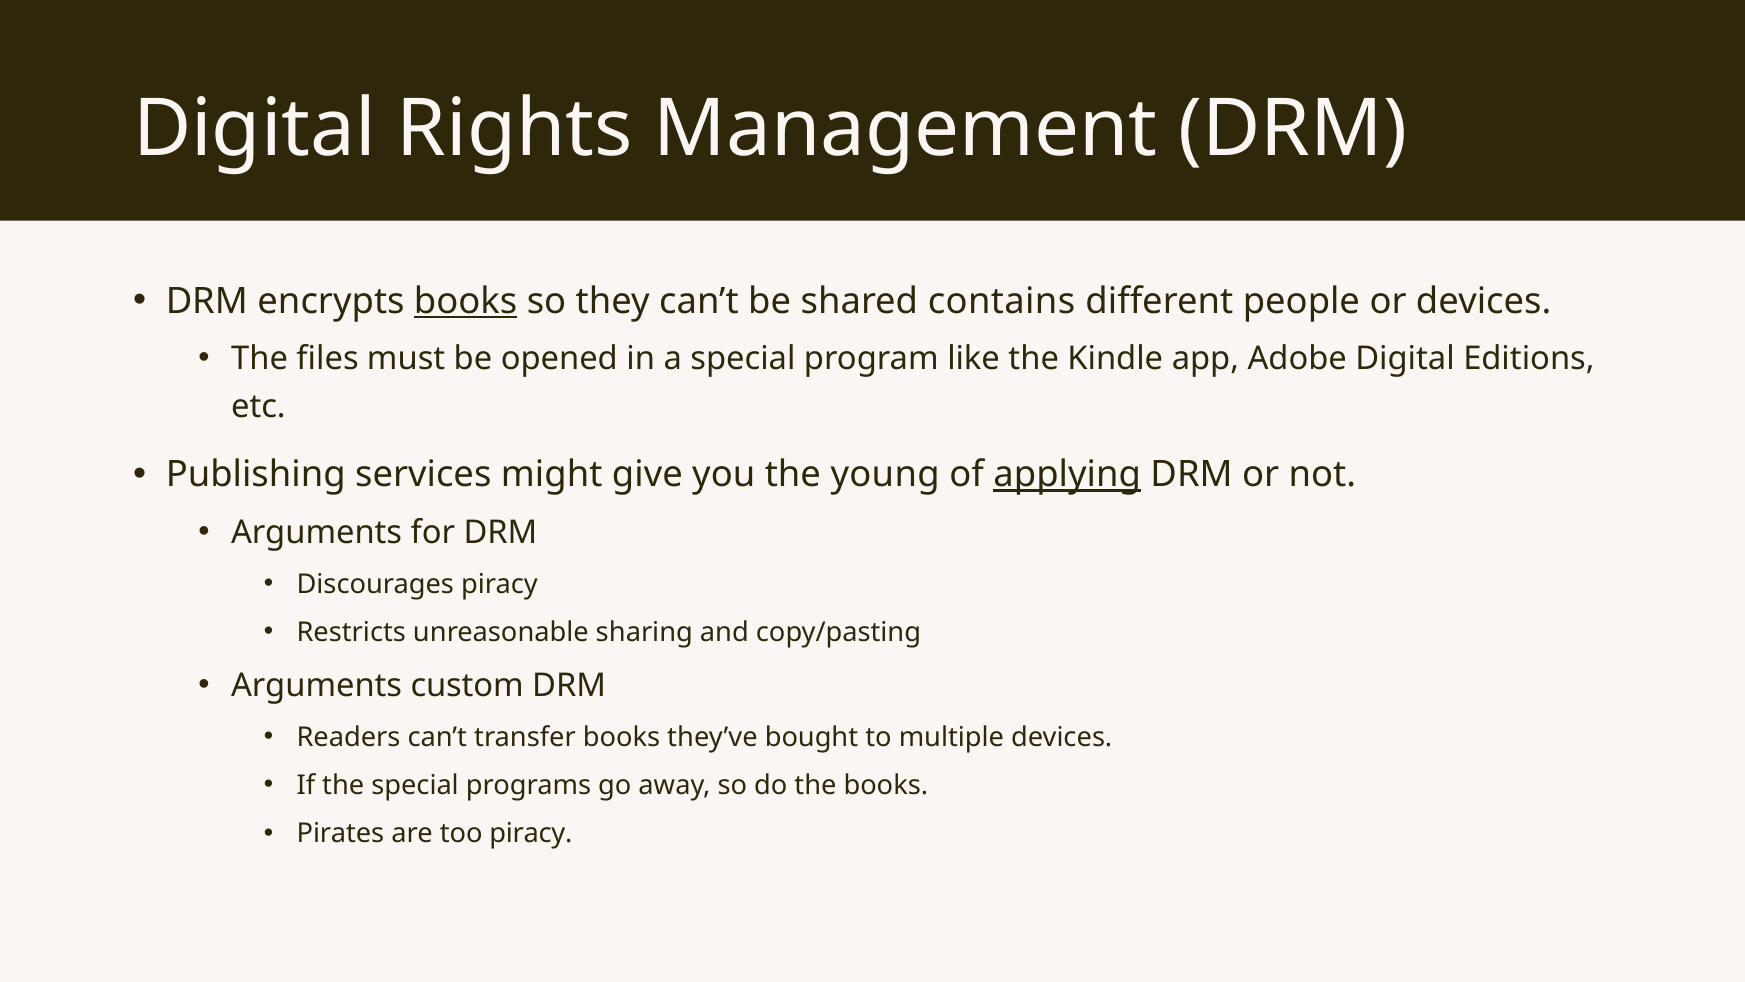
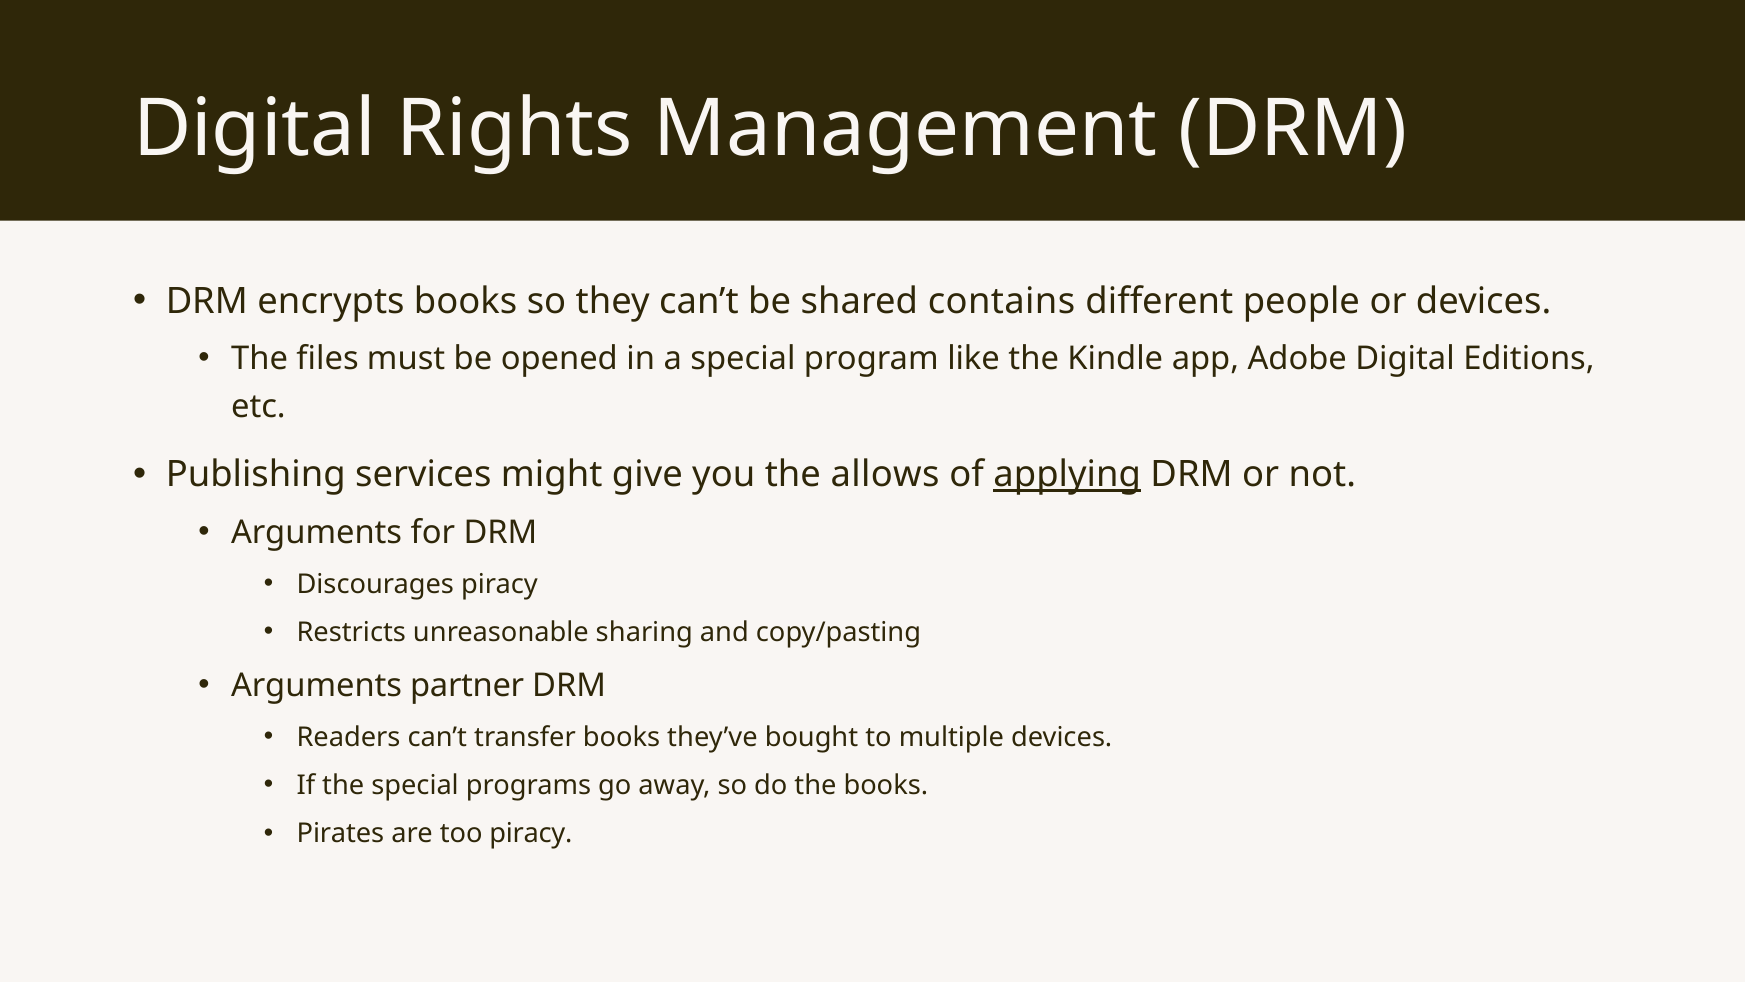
books underline: present -> none (466, 301)
young: young -> allows (885, 475)
custom: custom -> partner (467, 686)
